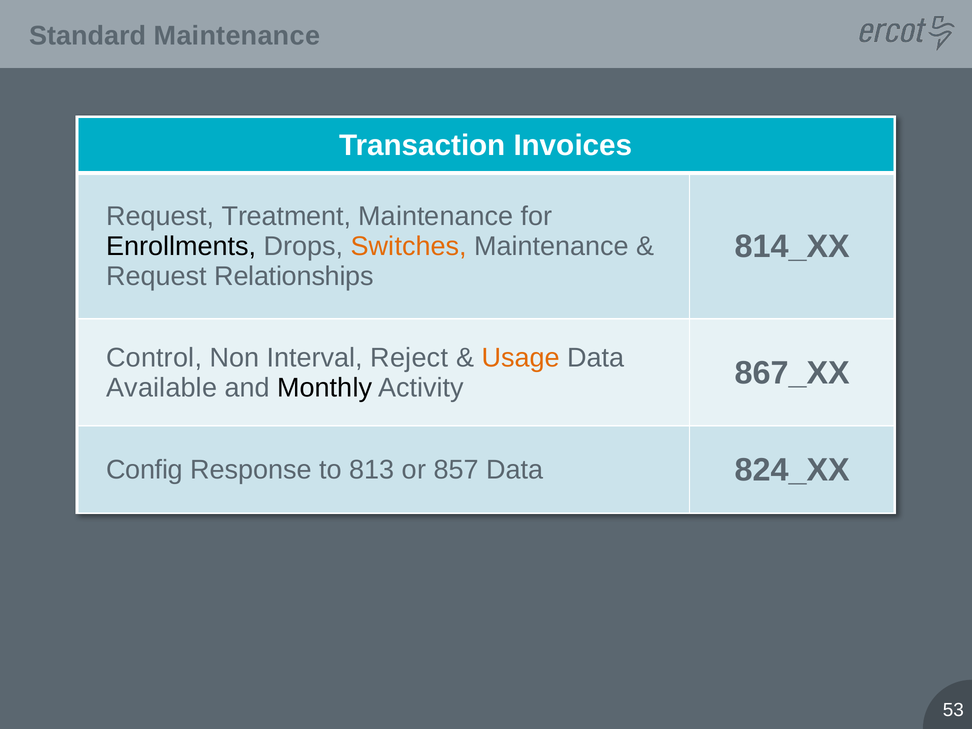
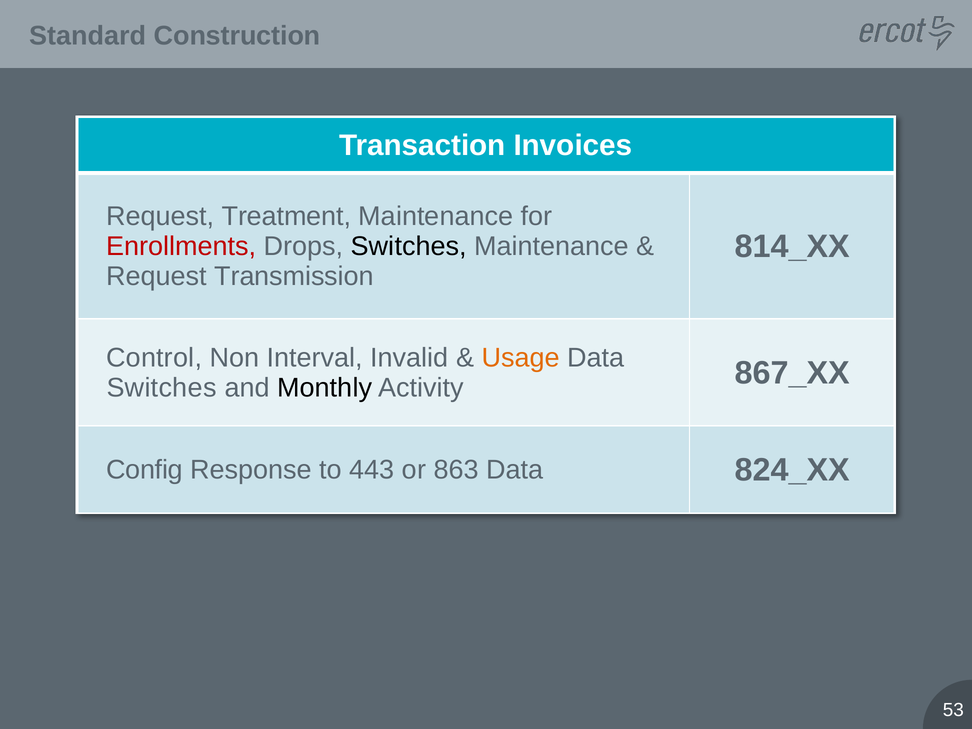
Standard Maintenance: Maintenance -> Construction (237, 36)
Enrollments colour: black -> red (181, 246)
Switches colour: orange -> black (409, 246)
Relationships: Relationships -> Transmission (294, 276)
Reject: Reject -> Invalid (409, 358)
Available: Available -> Switches (162, 388)
813: 813 -> 443 (372, 470)
857: 857 -> 863 (456, 470)
